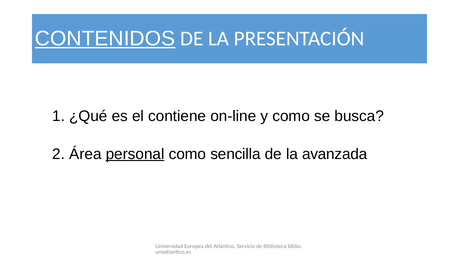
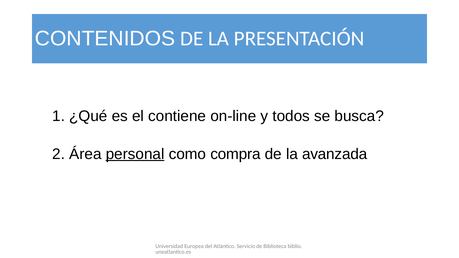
CONTENIDOS underline: present -> none (105, 39)
y como: como -> todos (291, 116)
sencilla: sencilla -> compra (236, 154)
